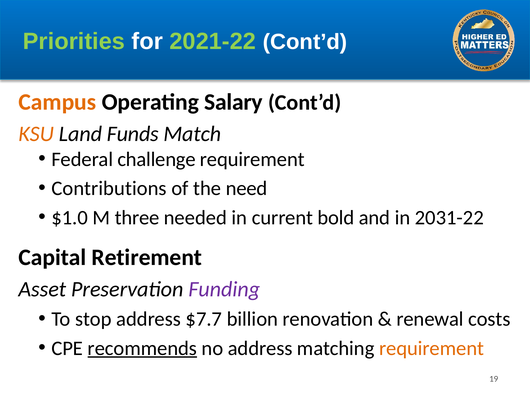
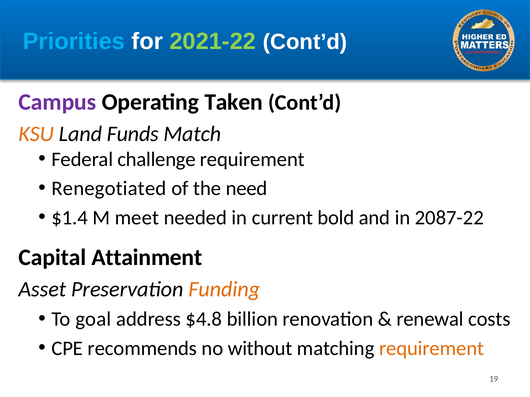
Priorities colour: light green -> light blue (74, 41)
Campus colour: orange -> purple (57, 102)
Salary: Salary -> Taken (234, 102)
Contributions: Contributions -> Renegotiated (109, 189)
$1.0: $1.0 -> $1.4 (70, 218)
three: three -> meet (137, 218)
2031-22: 2031-22 -> 2087-22 (449, 218)
Retirement: Retirement -> Attainment (147, 258)
Funding colour: purple -> orange (224, 290)
stop: stop -> goal (93, 319)
$7.7: $7.7 -> $4.8 (204, 319)
recommends underline: present -> none (142, 349)
no address: address -> without (260, 349)
